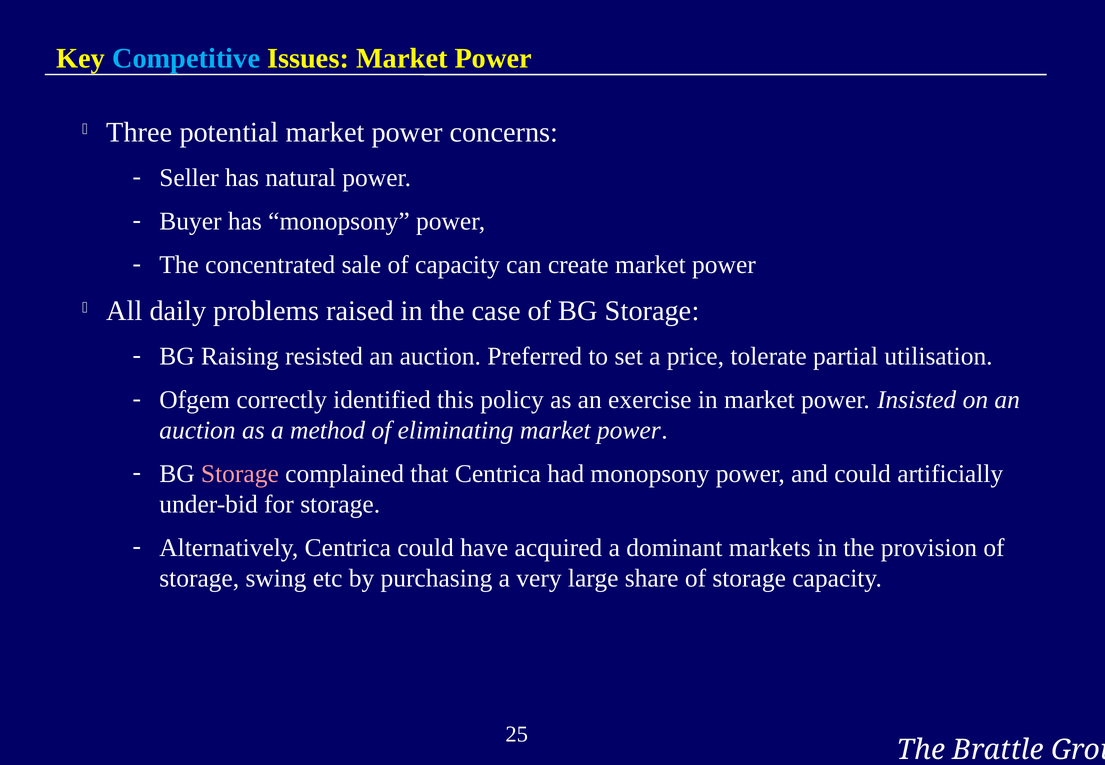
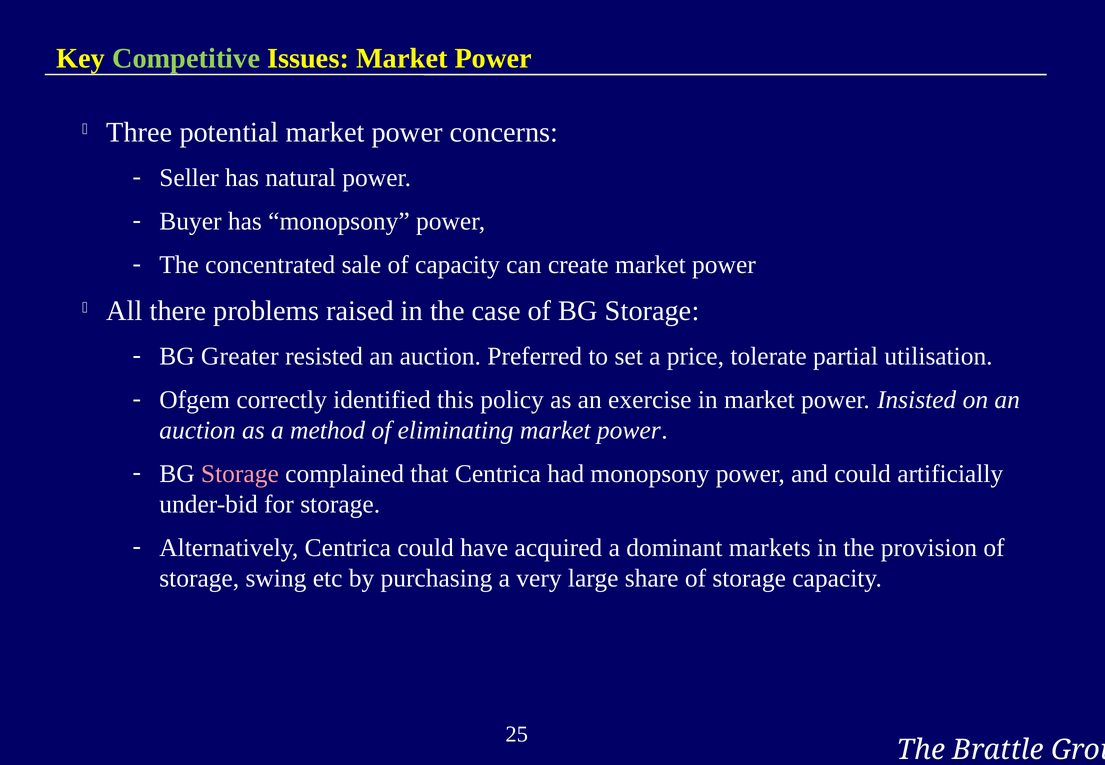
Competitive colour: light blue -> light green (186, 58)
daily: daily -> there (178, 311)
Raising: Raising -> Greater (240, 356)
